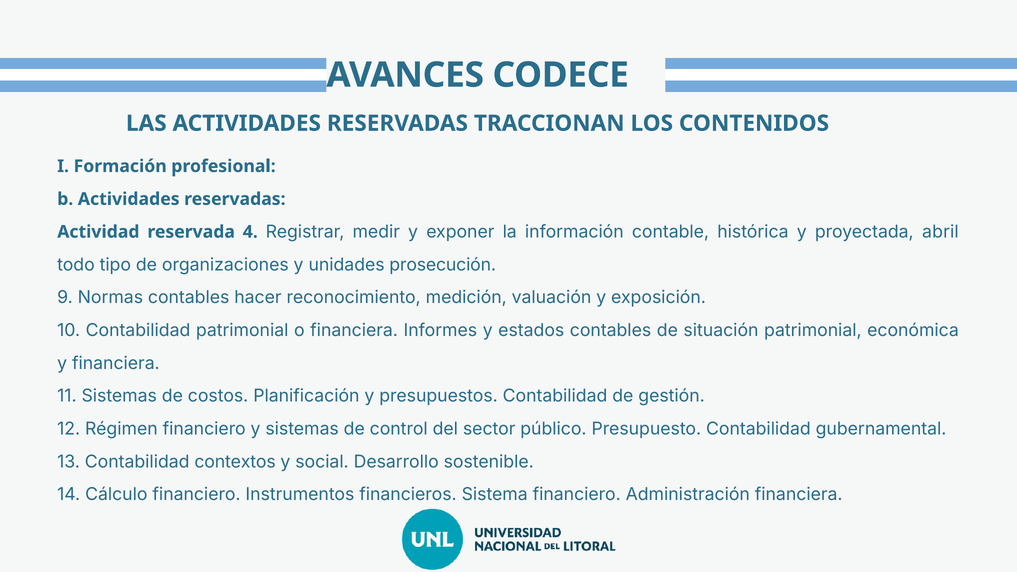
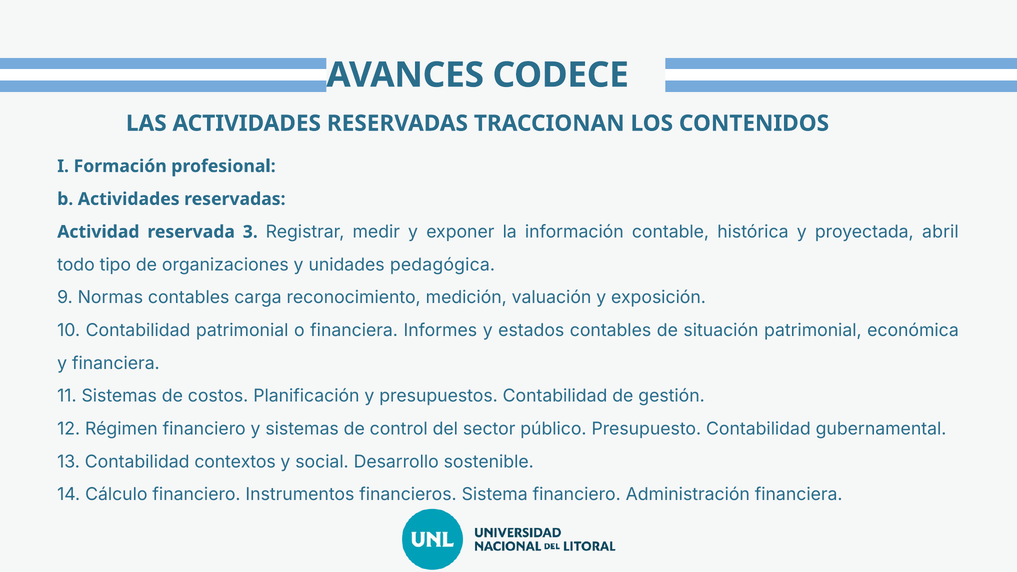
4: 4 -> 3 (250, 232)
prosecución: prosecución -> pedagógica (442, 265)
hacer: hacer -> carga (258, 298)
